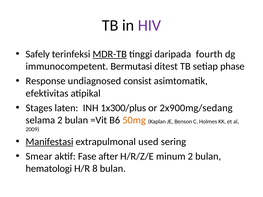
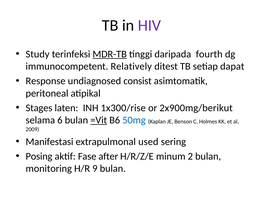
Safely: Safely -> Study (38, 54)
Bermutasi: Bermutasi -> Relatively (131, 66)
phase: phase -> dapat (232, 66)
efektivitas: efektivitas -> peritoneal (47, 93)
1x300/plus: 1x300/plus -> 1x300/rise (123, 108)
2x900mg/sedang: 2x900mg/sedang -> 2x900mg/berikut (196, 108)
selama 2: 2 -> 6 (60, 120)
=Vit underline: none -> present (99, 120)
50mg colour: orange -> blue (134, 120)
Manifestasi underline: present -> none (49, 142)
Smear: Smear -> Posing (39, 157)
hematologi: hematologi -> monitoring (49, 169)
8: 8 -> 9 (95, 169)
